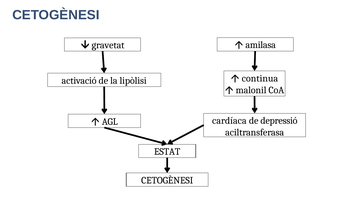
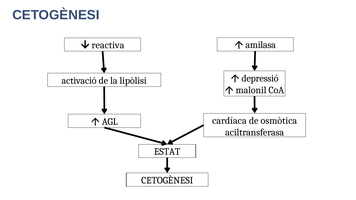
gravetat: gravetat -> reactiva (108, 45)
continua: continua -> depressió (260, 78)
depressió: depressió -> osmòtica (279, 121)
